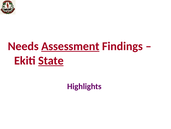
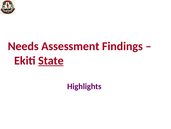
Assessment underline: present -> none (70, 46)
